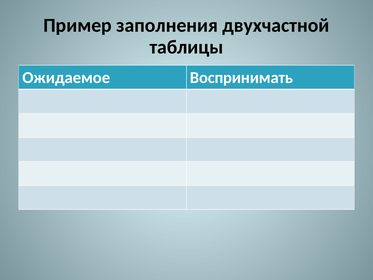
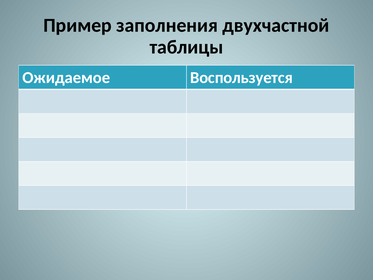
Воспринимать: Воспринимать -> Воспользуется (241, 77)
